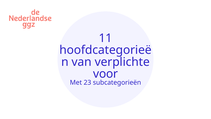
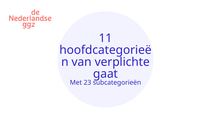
voor: voor -> gaat (106, 74)
